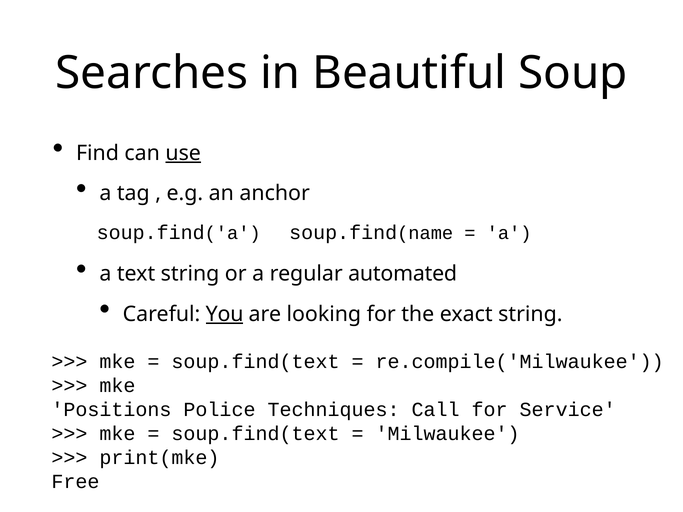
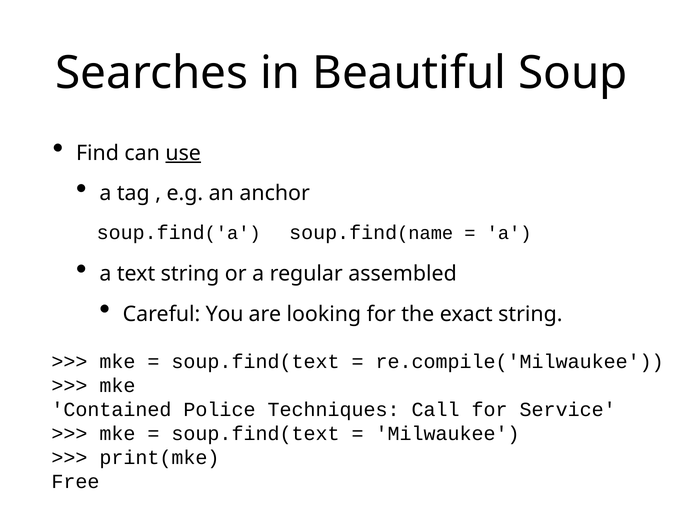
automated: automated -> assembled (403, 274)
You underline: present -> none (225, 314)
Positions: Positions -> Contained (111, 410)
